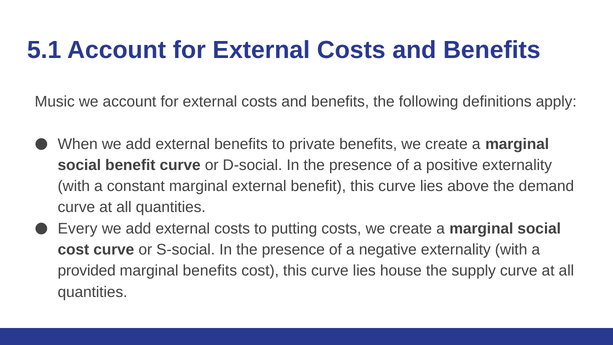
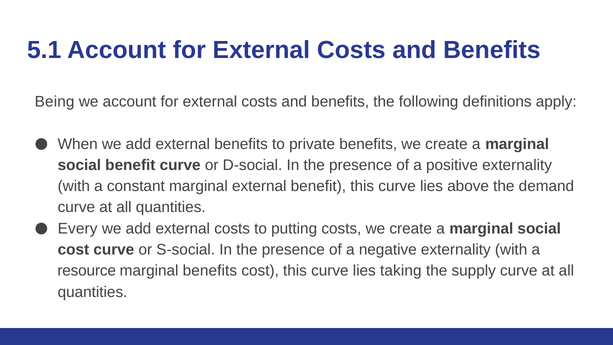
Music: Music -> Being (55, 102)
provided: provided -> resource (87, 271)
house: house -> taking (401, 271)
